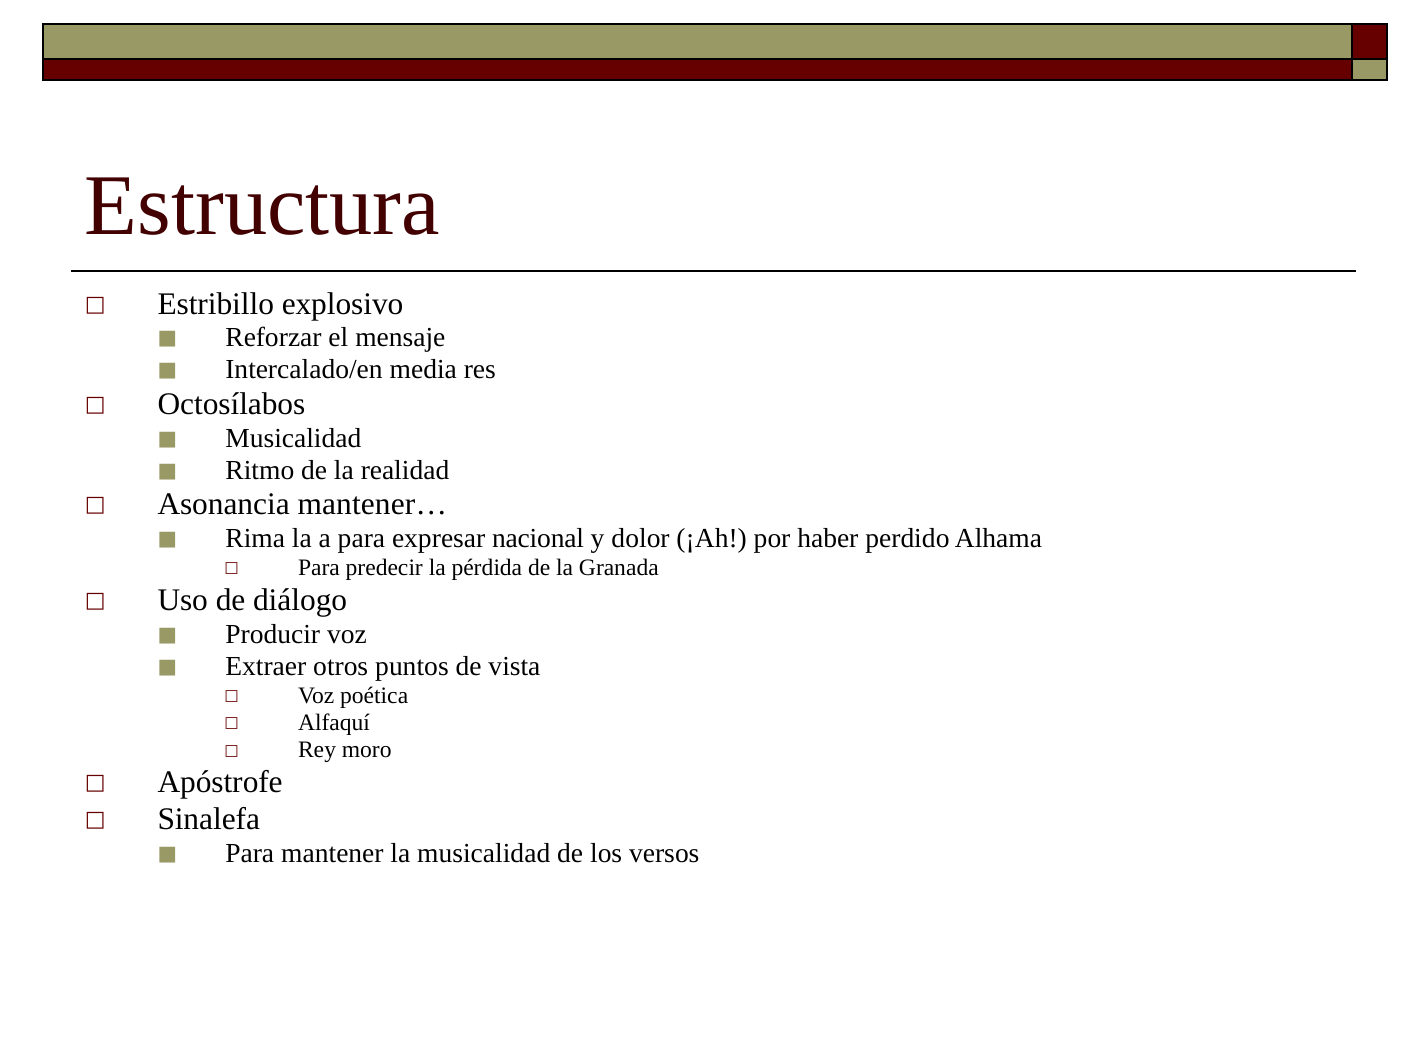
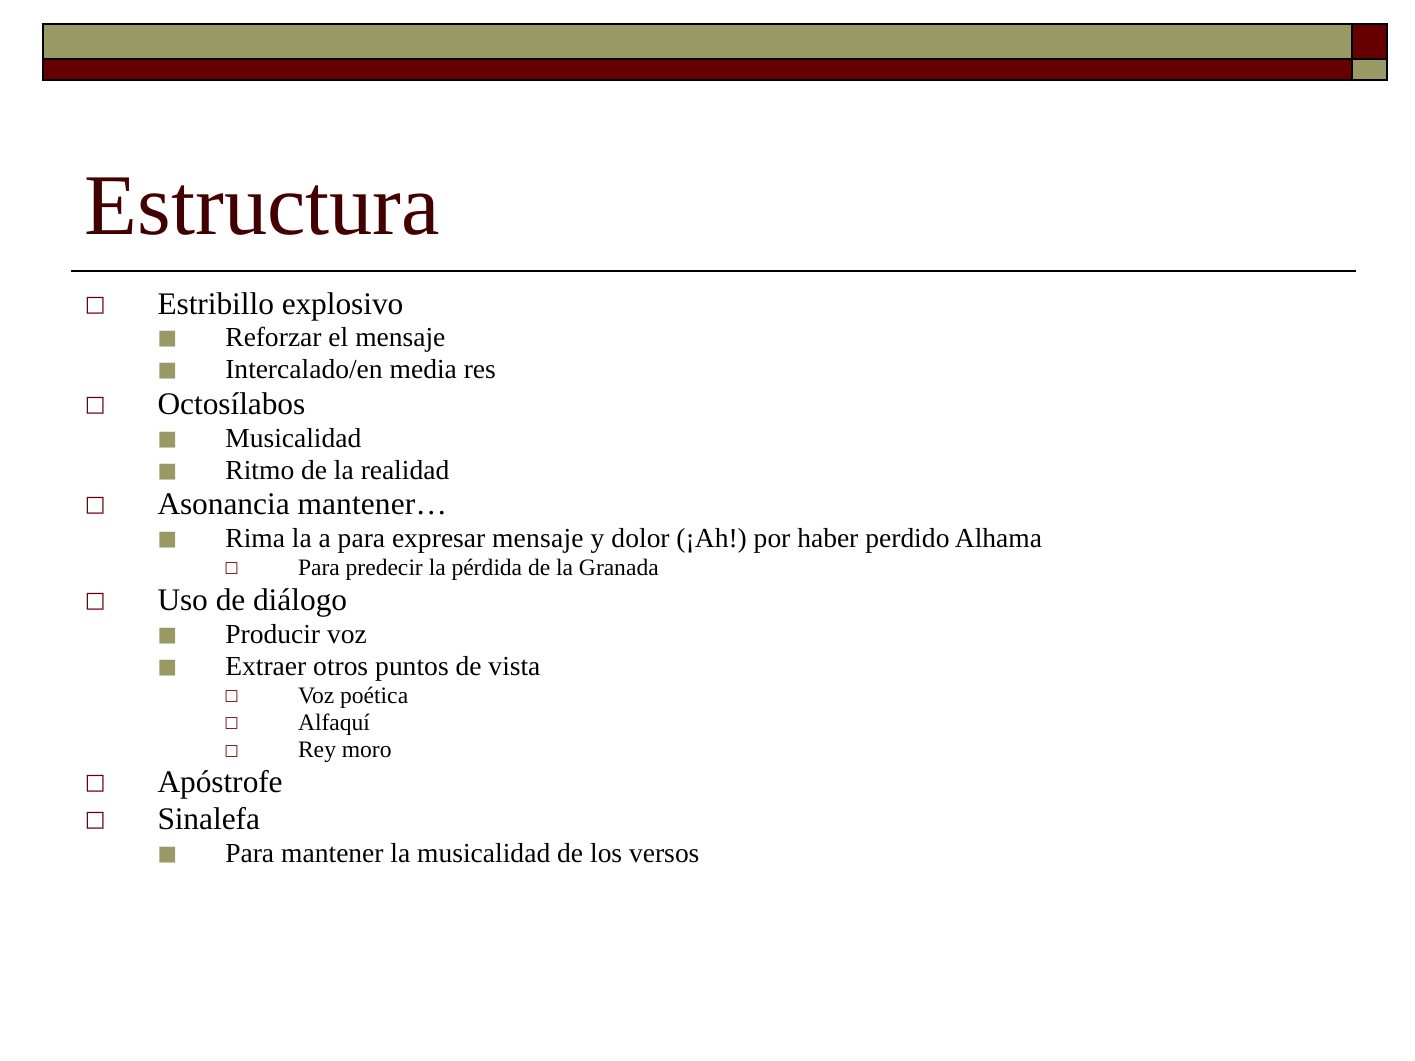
expresar nacional: nacional -> mensaje (538, 539)
